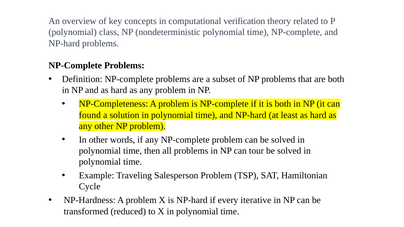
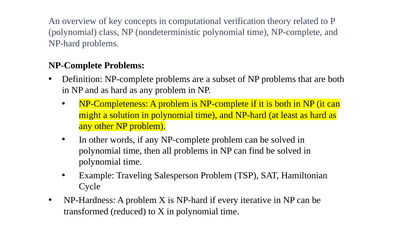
found: found -> might (90, 115)
tour: tour -> find (256, 151)
